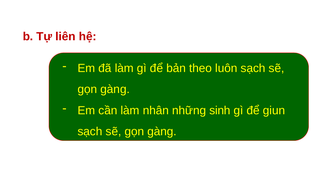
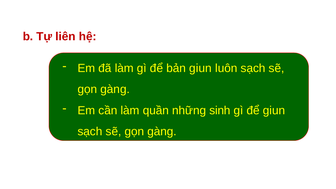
bản theo: theo -> giun (200, 68)
nhân: nhân -> quần (156, 110)
